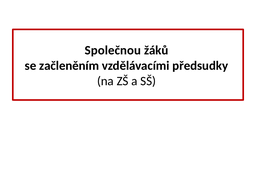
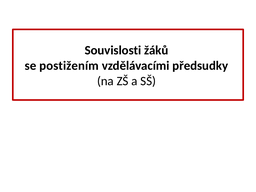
Společnou: Společnou -> Souvislosti (113, 50)
začleněním: začleněním -> postižením (69, 66)
